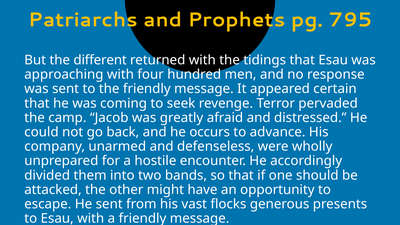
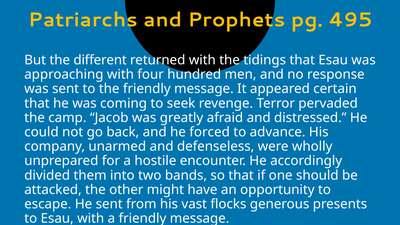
795: 795 -> 495 (351, 20)
occurs: occurs -> forced (210, 132)
